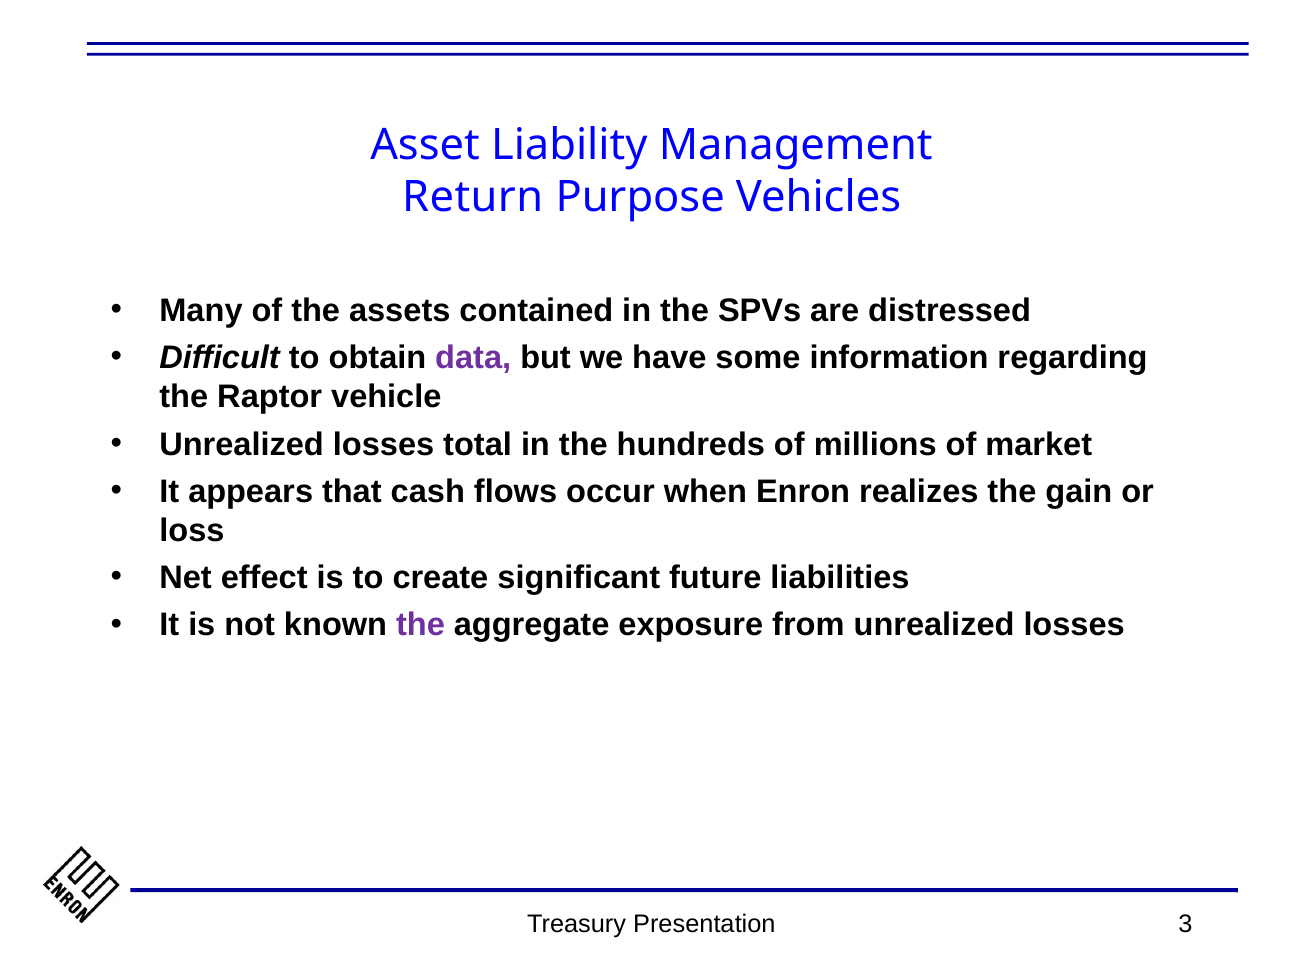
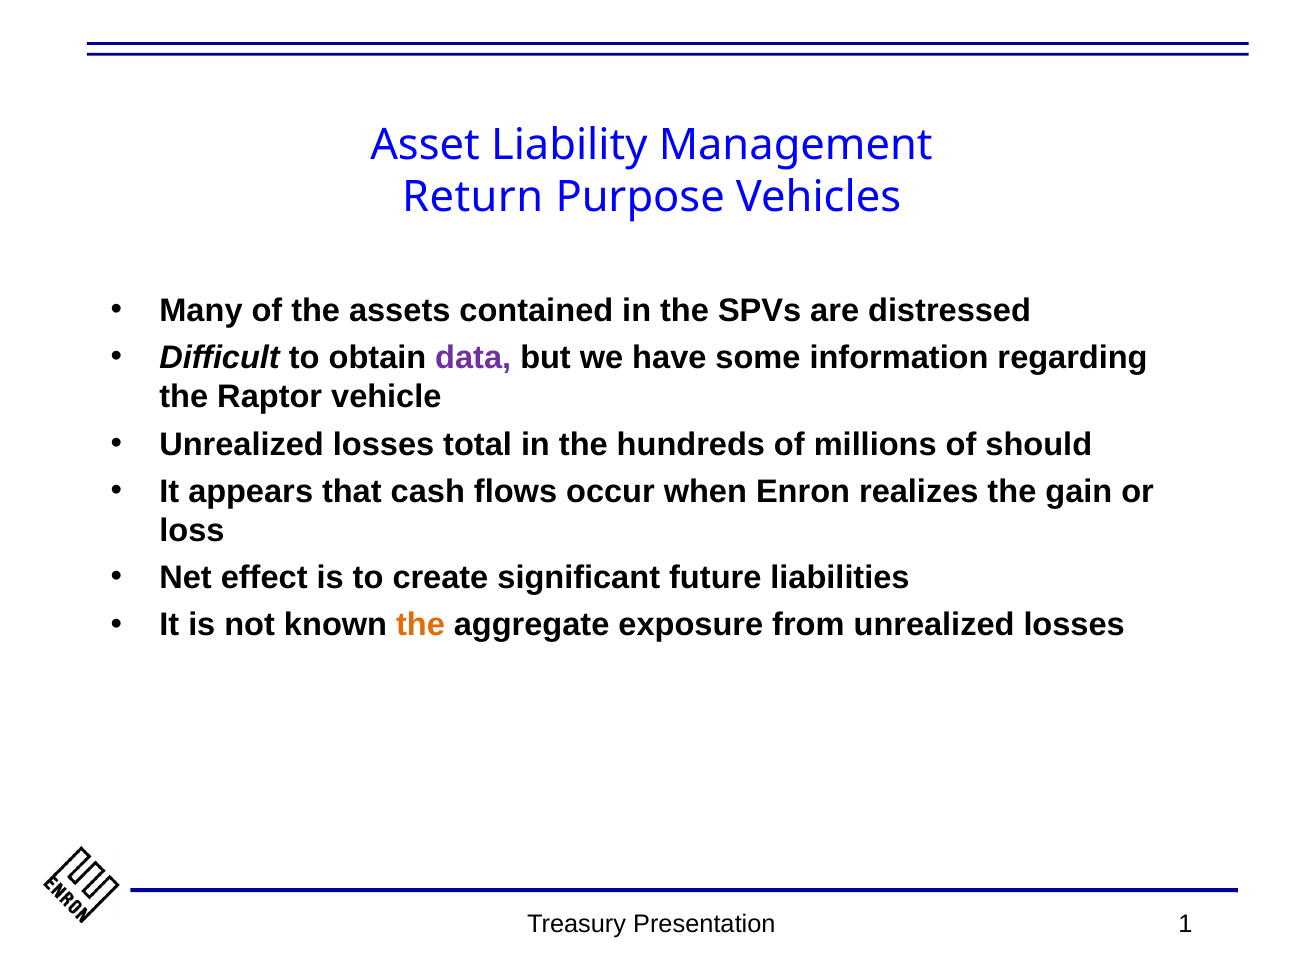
market: market -> should (1039, 444)
the colour: purple -> orange (420, 625)
3: 3 -> 1 (1185, 925)
